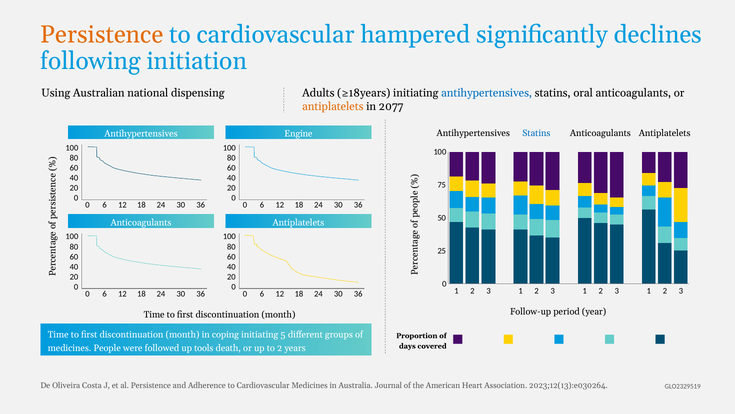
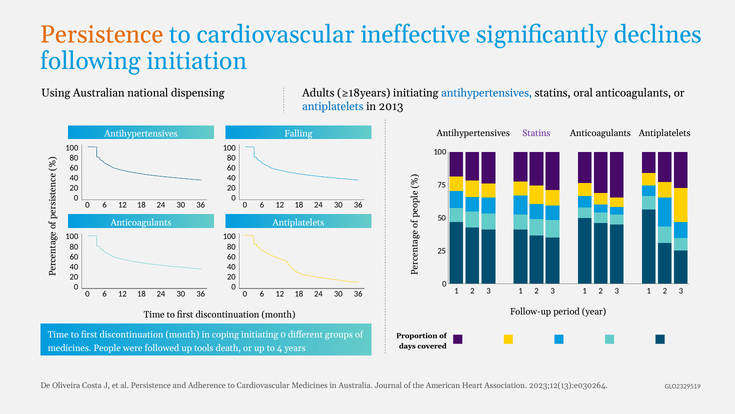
hampered: hampered -> ineffective (416, 35)
antiplatelets colour: orange -> blue (333, 106)
2077: 2077 -> 2013 (391, 106)
Statins colour: blue -> purple (536, 133)
Engine: Engine -> Falling (298, 134)
initiating 5: 5 -> 0 (283, 334)
to 2: 2 -> 4 (280, 348)
